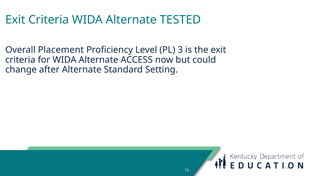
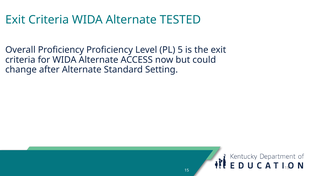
Overall Placement: Placement -> Proficiency (61, 50)
3: 3 -> 5 (180, 50)
